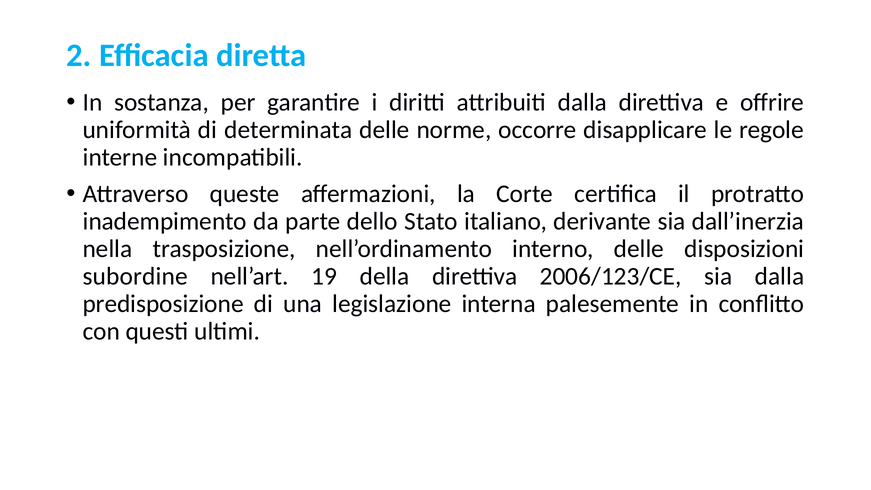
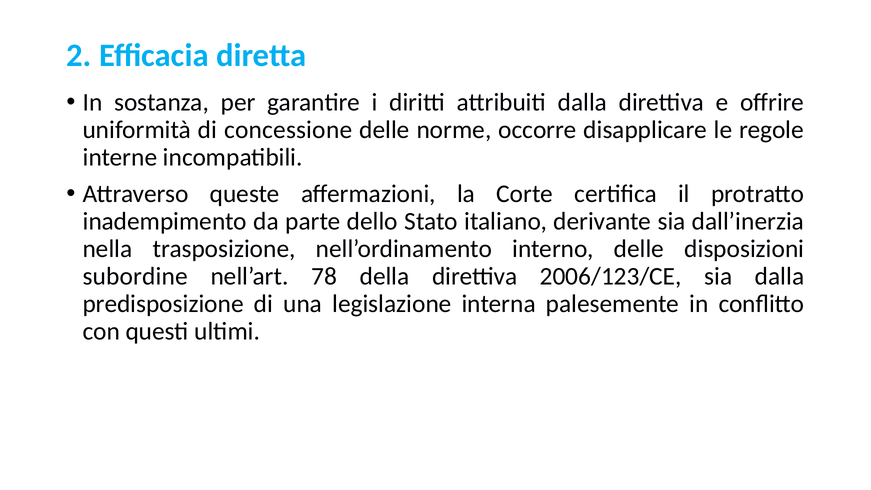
determinata: determinata -> concessione (288, 130)
19: 19 -> 78 (324, 276)
